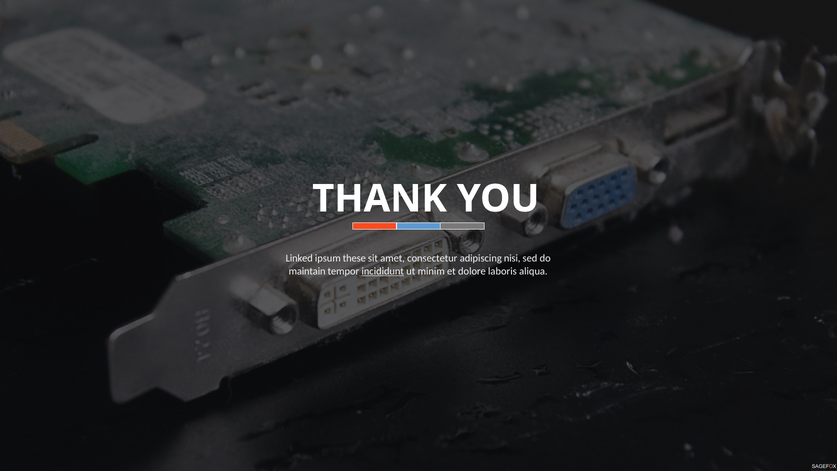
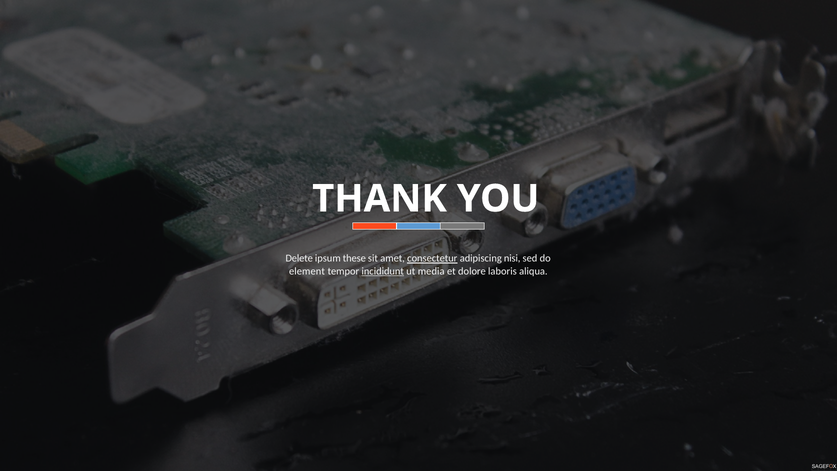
Linked: Linked -> Delete (299, 258)
consectetur underline: none -> present (432, 258)
maintain: maintain -> element (307, 271)
minim: minim -> media (431, 271)
